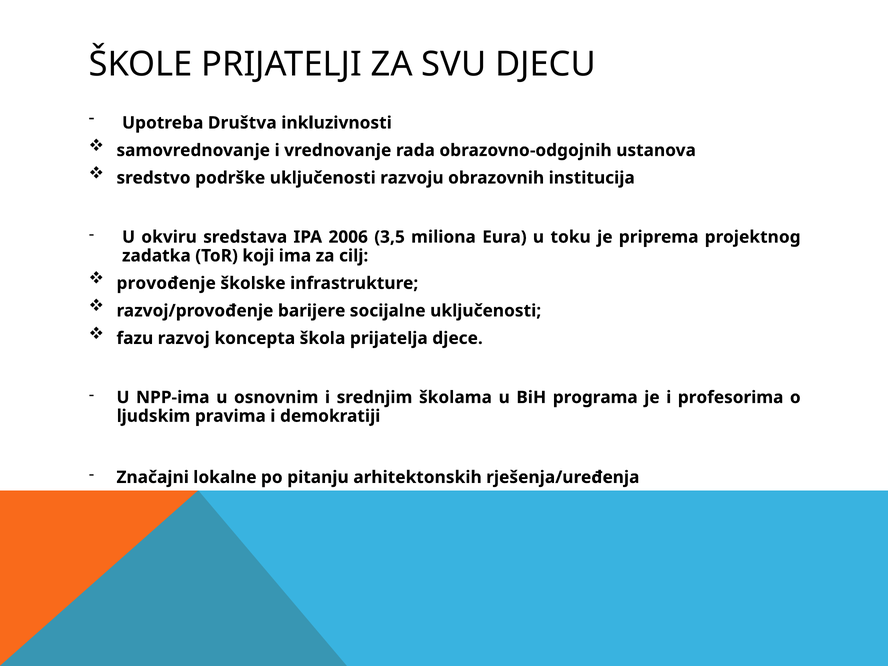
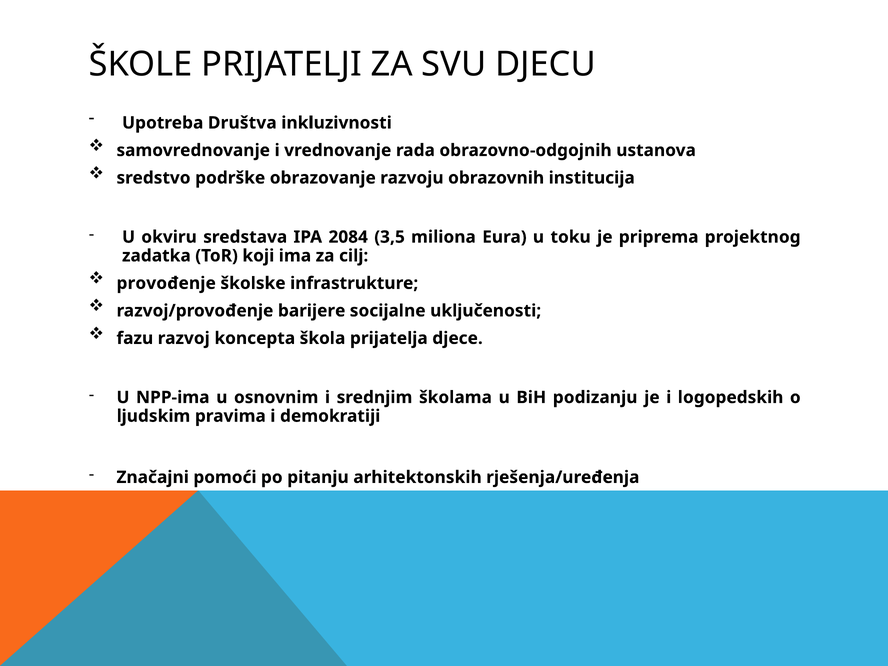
podrške uključenosti: uključenosti -> obrazovanje (323, 178)
2006: 2006 -> 2084 (348, 237)
programa: programa -> podizanju (595, 397)
profesorima: profesorima -> logopedskih (731, 397)
lokalne: lokalne -> pomoći (225, 477)
